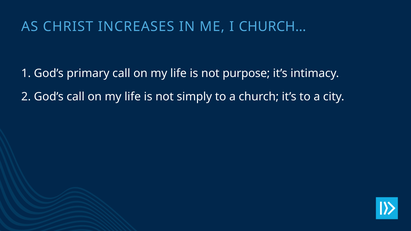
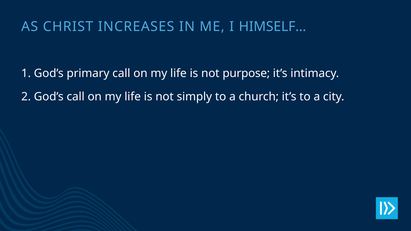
CHURCH…: CHURCH… -> HIMSELF… (272, 27)
